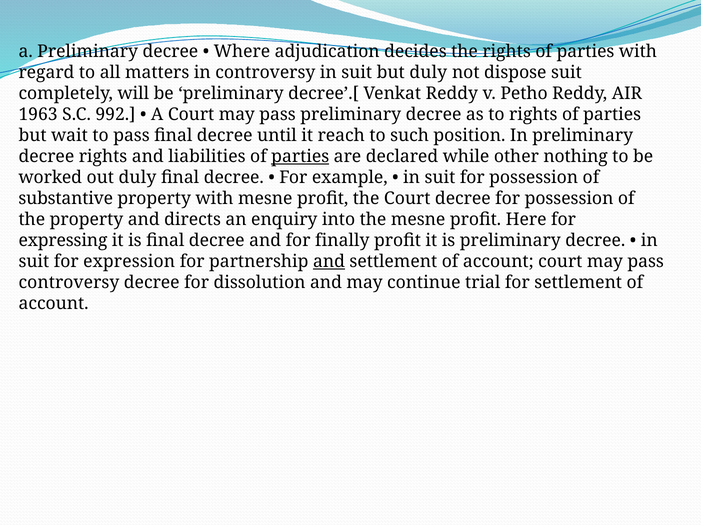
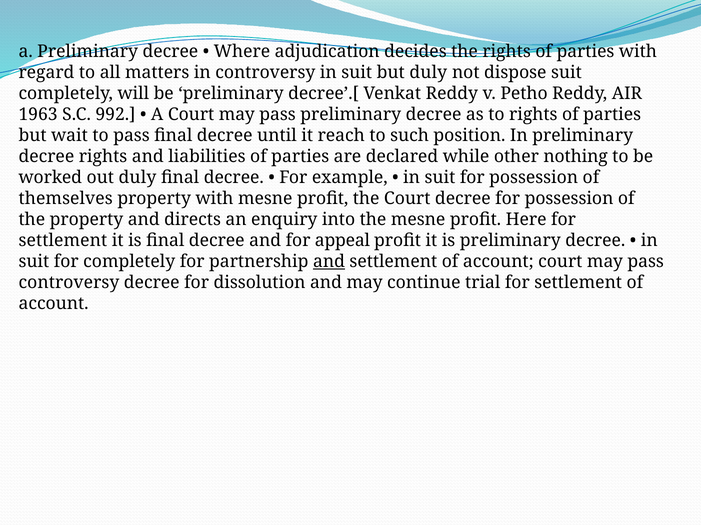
parties underline: present -> none (300, 157)
substantive: substantive -> themselves (66, 199)
expressing: expressing -> settlement (63, 241)
finally: finally -> appeal (342, 241)
for expression: expression -> completely (129, 262)
